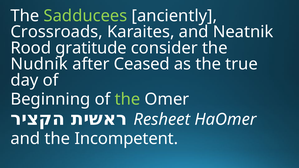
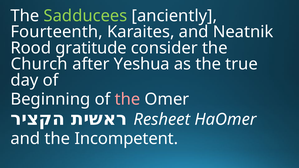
Crossroads: Crossroads -> Fourteenth (57, 32)
Nudnik: Nudnik -> Church (39, 64)
Ceased: Ceased -> Yeshua (142, 64)
the colour: light green -> pink (127, 99)
